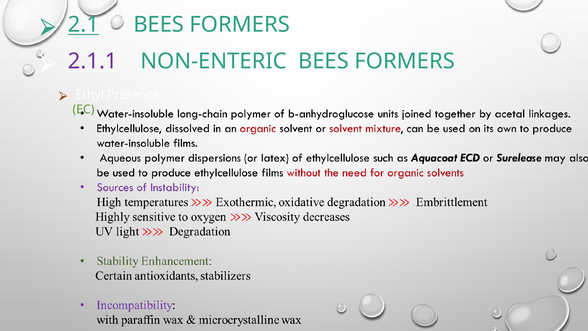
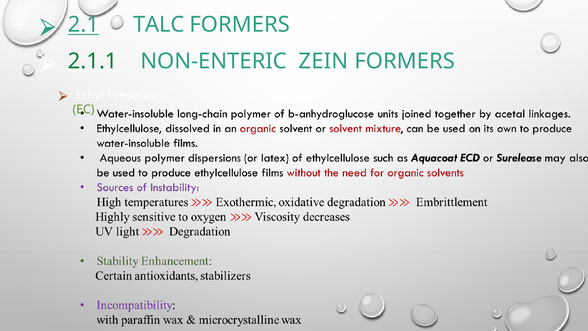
2.1 BEES: BEES -> TALC (159, 24)
2.1.1 colour: purple -> green (93, 61)
NON-ENTERIC BEES: BEES -> ZEIN (323, 61)
